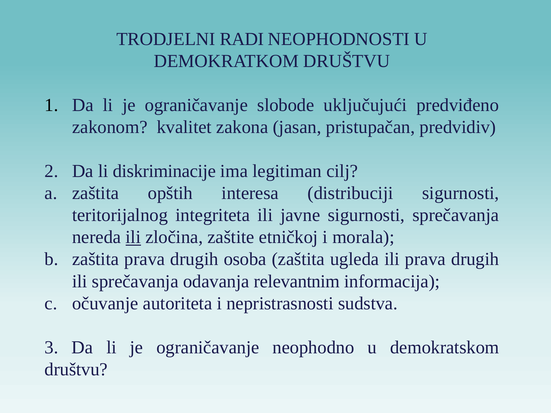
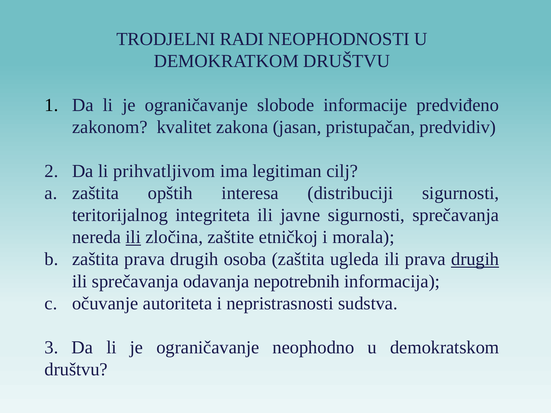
uključujući: uključujući -> informacije (365, 105)
diskriminacije: diskriminacije -> prihvatljivom (164, 171)
drugih underline: none -> present (475, 259)
relevantnim: relevantnim -> nepotrebnih (297, 281)
